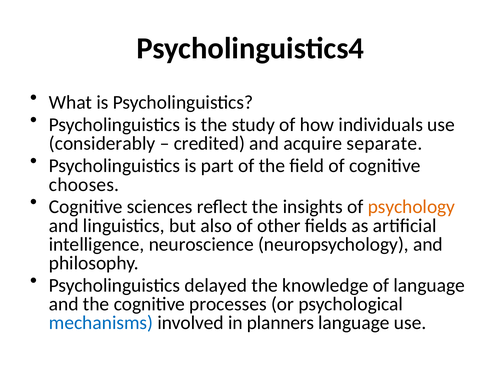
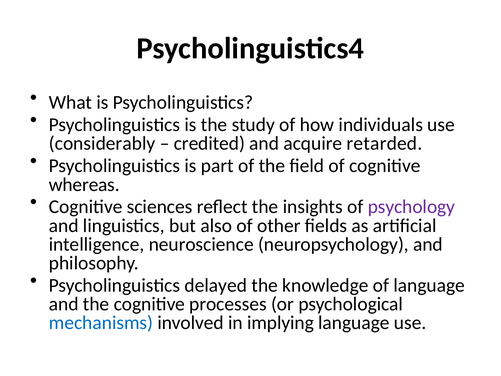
separate: separate -> retarded (384, 143)
chooses: chooses -> whereas (84, 184)
psychology colour: orange -> purple (411, 207)
planners: planners -> implying (280, 323)
